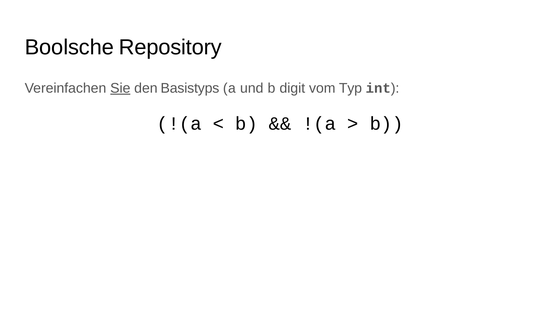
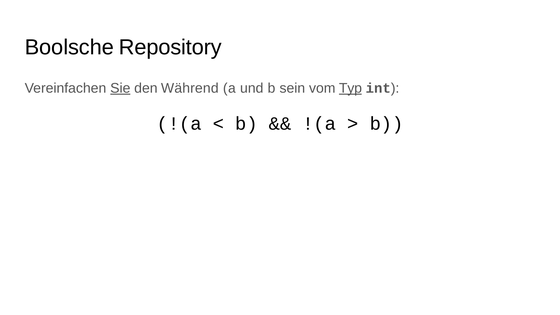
Basistyps: Basistyps -> Während (190, 88)
digit: digit -> sein (292, 88)
Typ underline: none -> present (350, 88)
